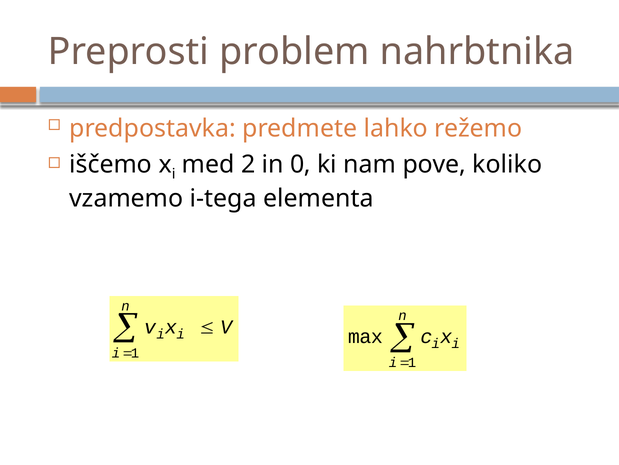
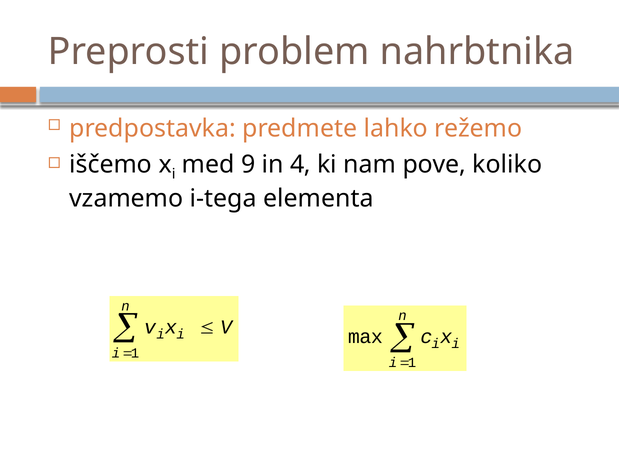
2: 2 -> 9 (248, 164)
0‚: 0‚ -> 4‚ (300, 164)
